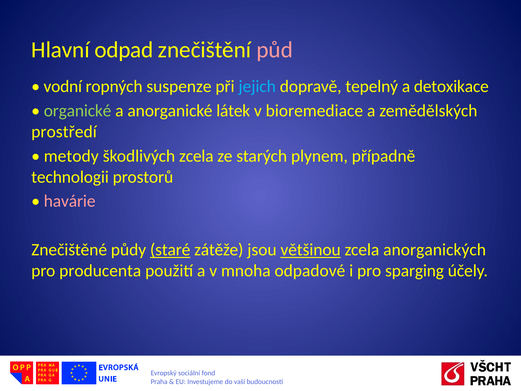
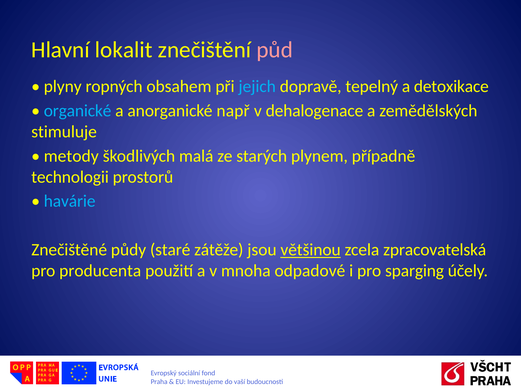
odpad: odpad -> lokalit (124, 50)
vodní: vodní -> plyny (63, 87)
suspenze: suspenze -> obsahem (179, 87)
organické colour: light green -> light blue (78, 111)
látek: látek -> např (233, 111)
bioremediace: bioremediace -> dehalogenace (314, 111)
prostředí: prostředí -> stimuluje (64, 132)
škodlivých zcela: zcela -> malá (196, 156)
havárie colour: pink -> light blue (70, 201)
staré underline: present -> none (170, 250)
anorganických: anorganických -> zpracovatelská (435, 250)
